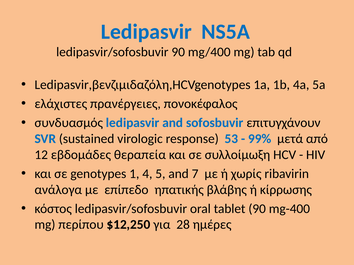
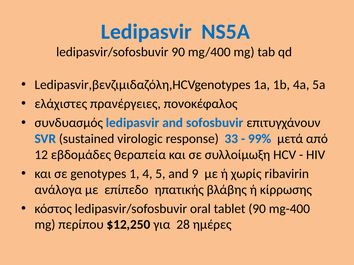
53: 53 -> 33 (231, 139)
7: 7 -> 9 (195, 174)
